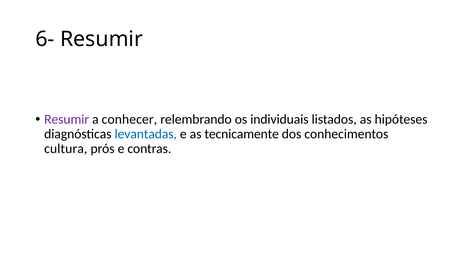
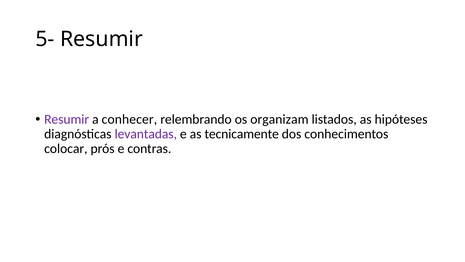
6-: 6- -> 5- (45, 39)
individuais: individuais -> organizam (279, 119)
levantadas colour: blue -> purple (146, 134)
cultura: cultura -> colocar (66, 149)
